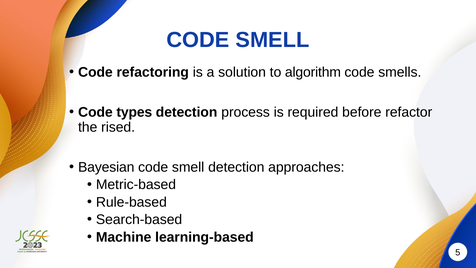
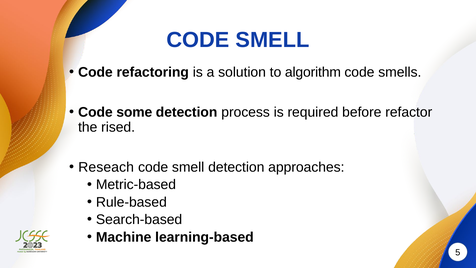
types: types -> some (134, 112)
Bayesian: Bayesian -> Reseach (106, 167)
